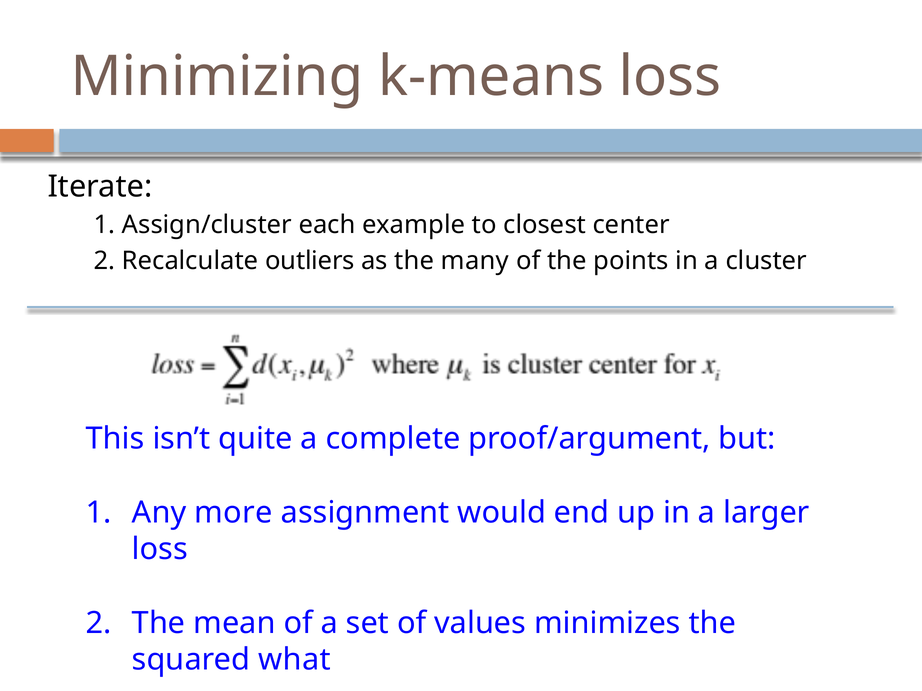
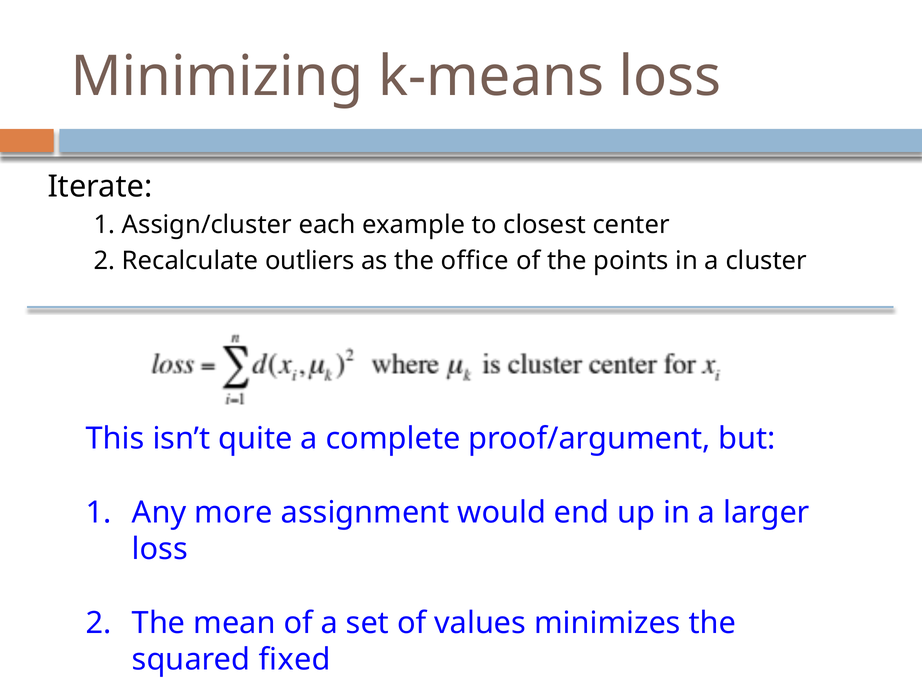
many: many -> office (475, 261)
what: what -> fixed (295, 660)
